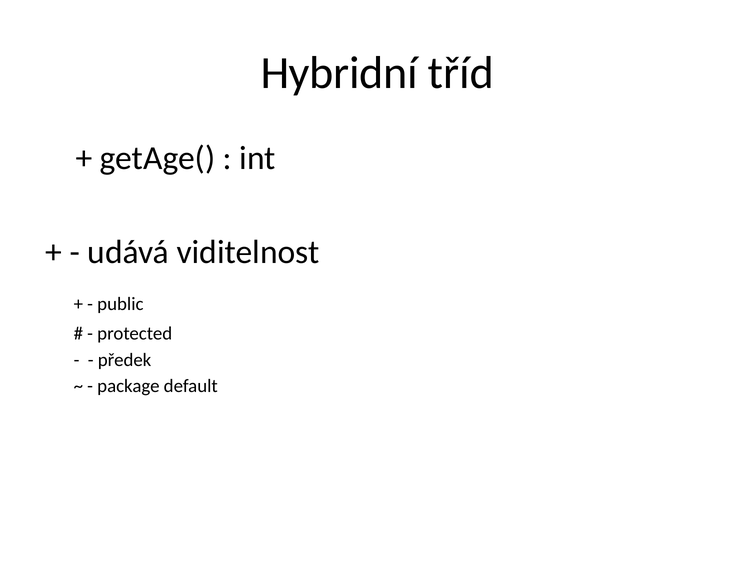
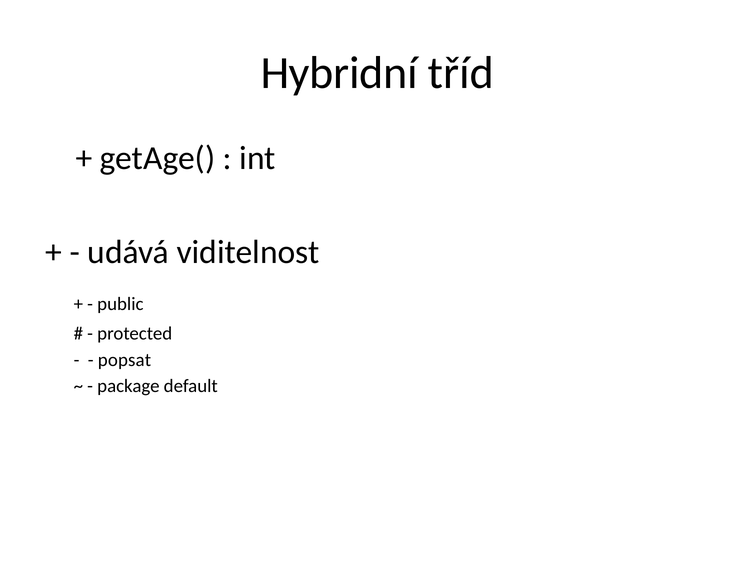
předek: předek -> popsat (124, 360)
